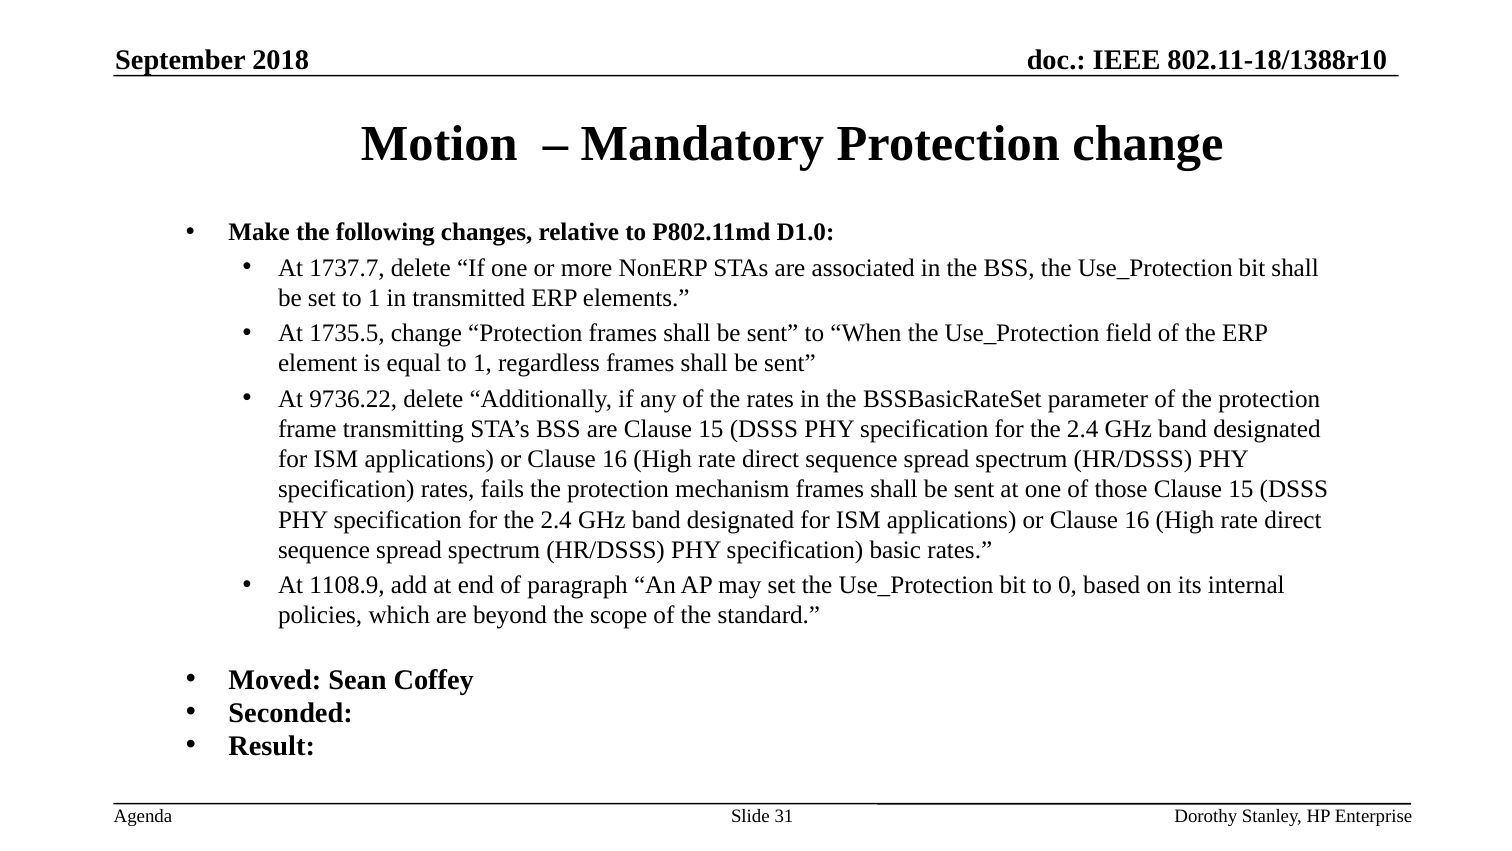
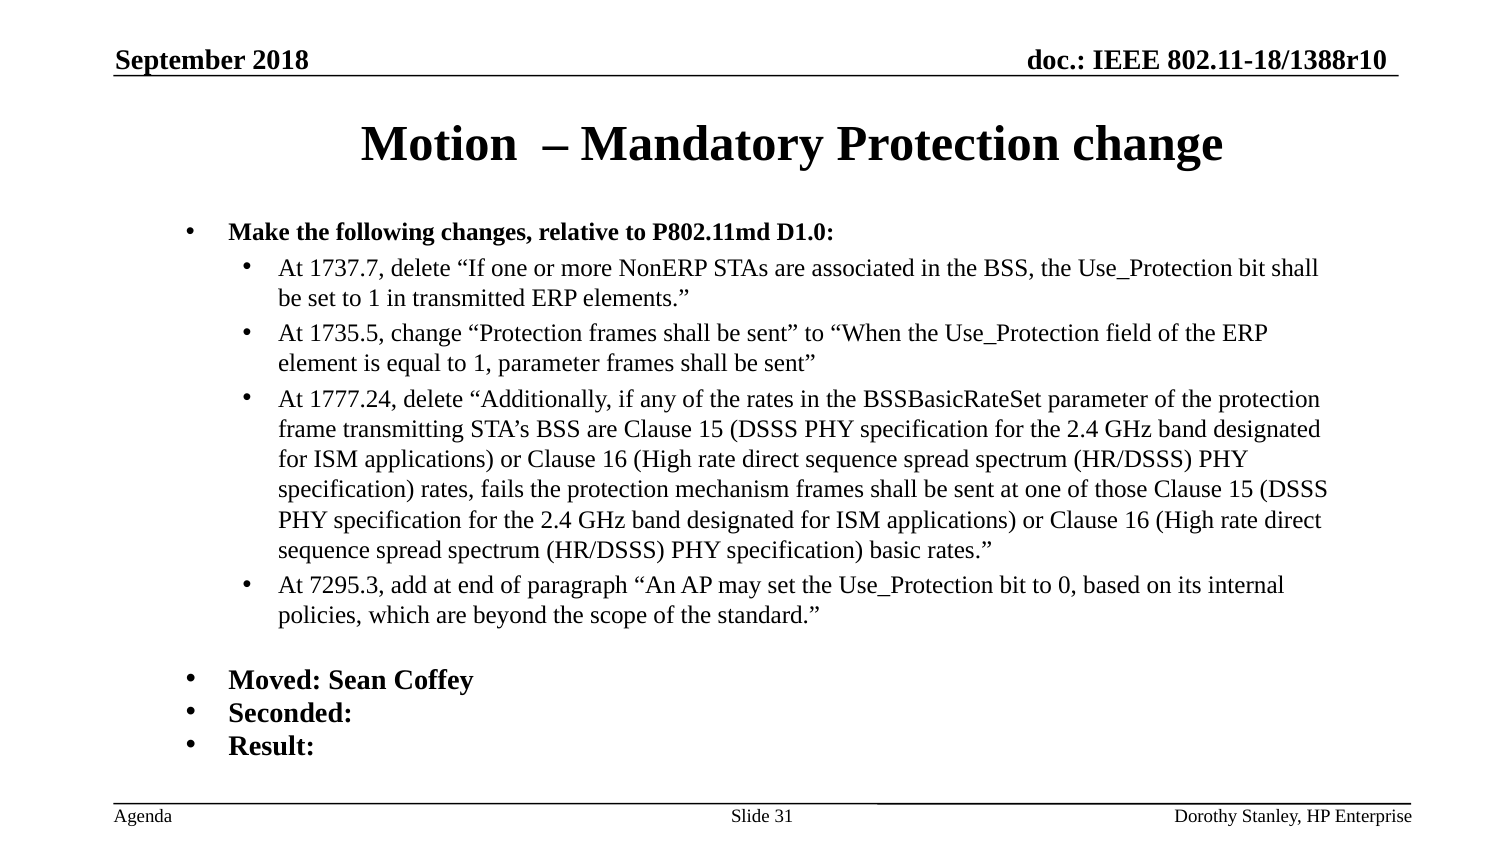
1 regardless: regardless -> parameter (549, 363)
9736.22: 9736.22 -> 1777.24 (353, 399)
1108.9: 1108.9 -> 7295.3 (347, 585)
